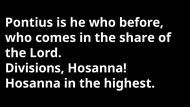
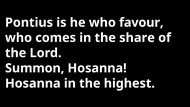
before: before -> favour (141, 23)
Divisions: Divisions -> Summon (35, 68)
